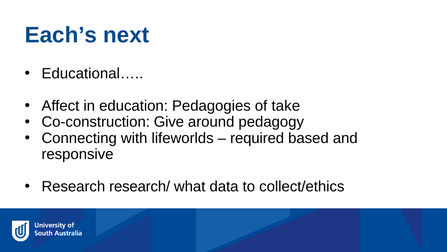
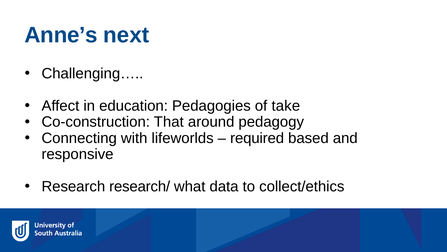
Each’s: Each’s -> Anne’s (61, 35)
Educational…: Educational… -> Challenging… (92, 73)
Give: Give -> That (169, 122)
